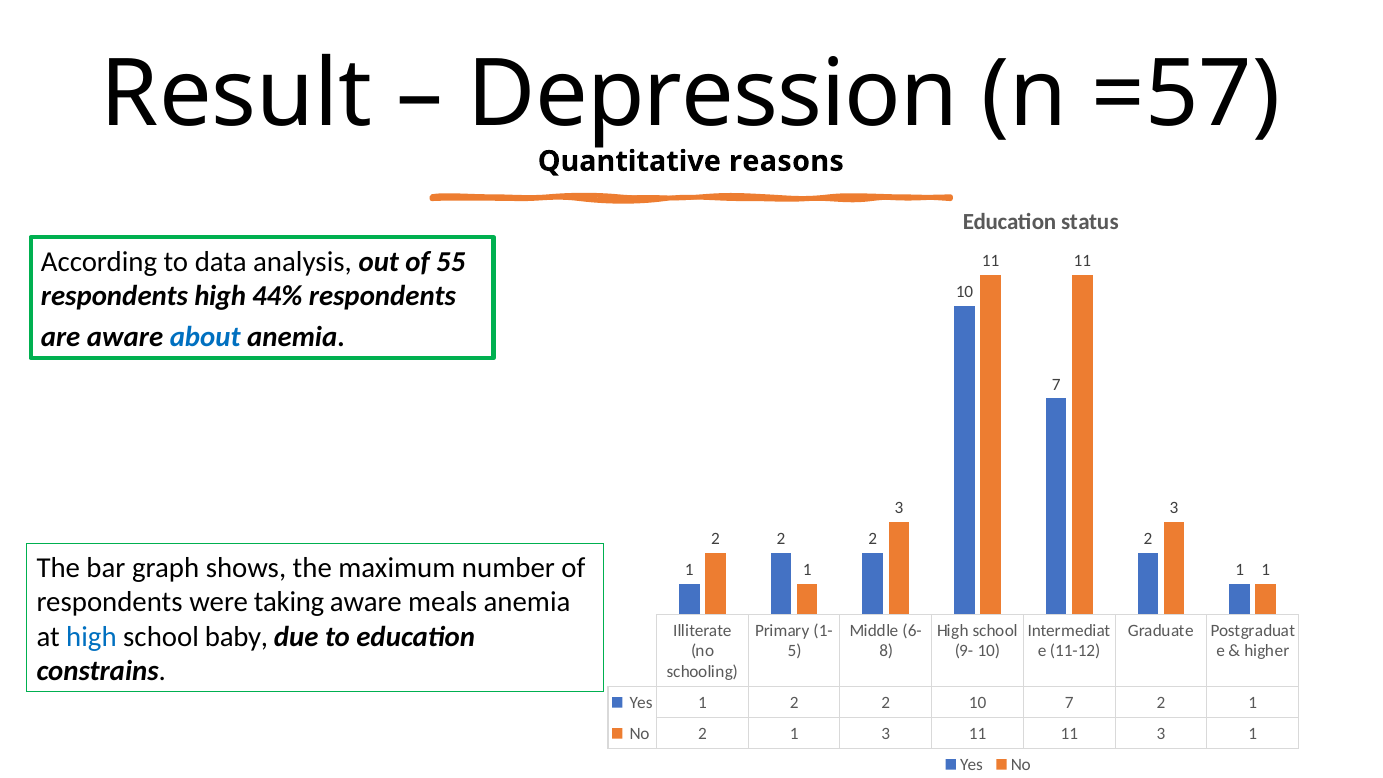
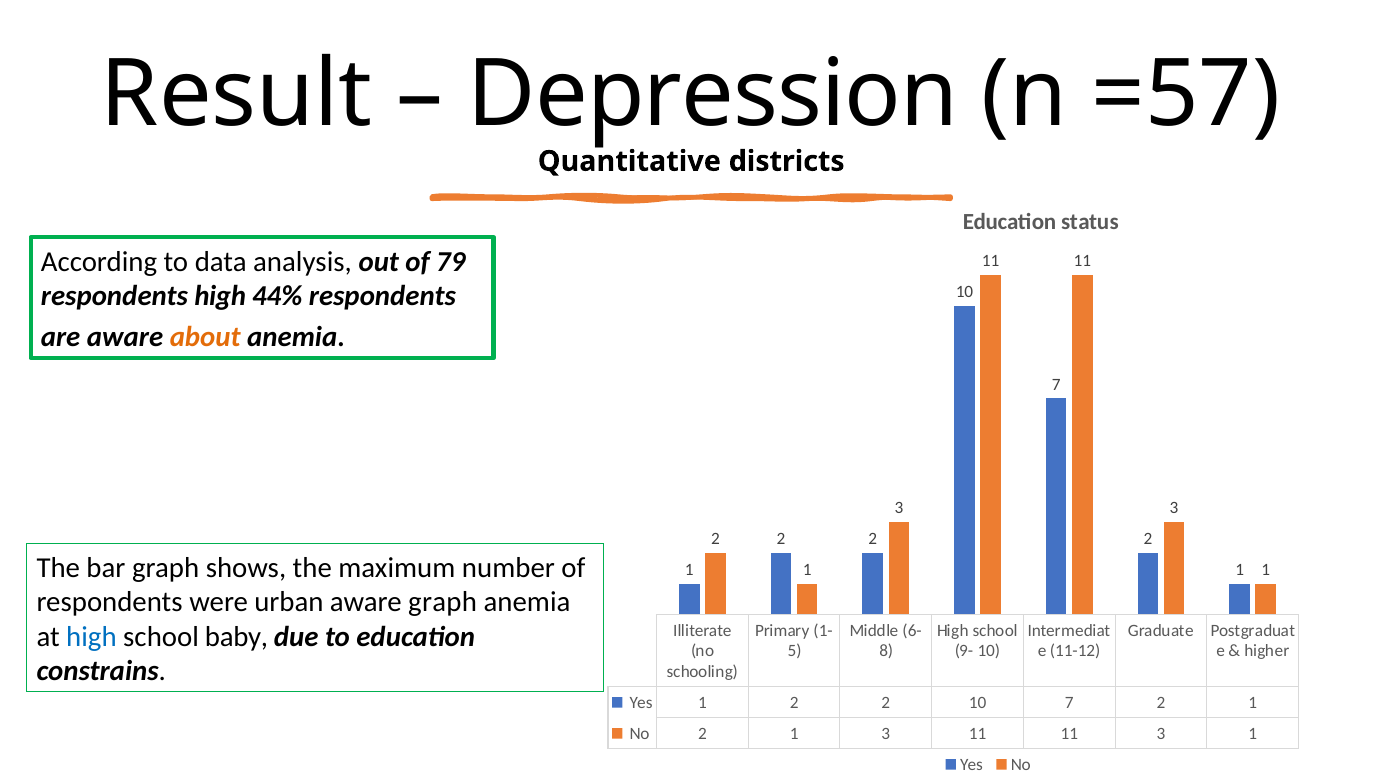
reasons: reasons -> districts (787, 161)
55: 55 -> 79 (451, 262)
about colour: blue -> orange (205, 337)
taking: taking -> urban (289, 602)
aware meals: meals -> graph (443, 602)
